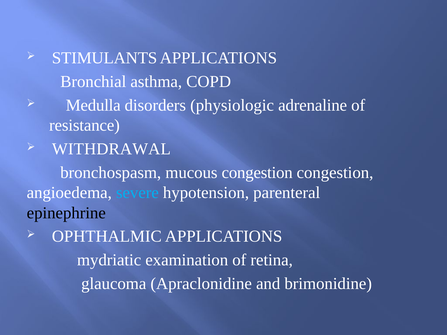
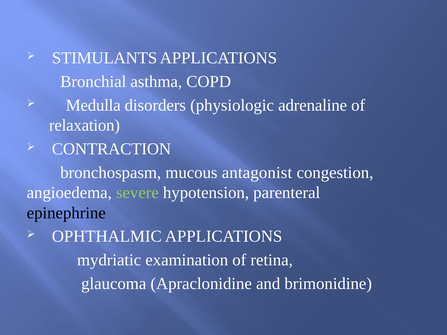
resistance: resistance -> relaxation (85, 126)
WITHDRAWAL: WITHDRAWAL -> CONTRACTION (111, 149)
mucous congestion: congestion -> antagonist (257, 173)
severe colour: light blue -> light green (137, 193)
